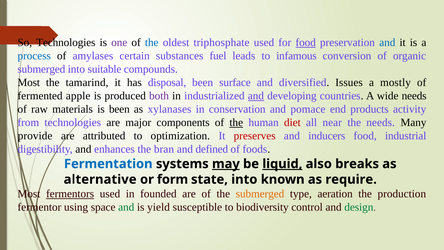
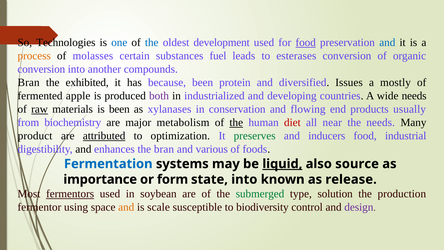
one colour: purple -> blue (119, 43)
triphosphate: triphosphate -> development (222, 43)
process colour: blue -> orange (34, 56)
amylases: amylases -> molasses (93, 56)
infamous: infamous -> esterases (296, 56)
submerged: submerged -> conversion (41, 69)
suitable: suitable -> another (104, 69)
Most: Most -> Bran (29, 83)
tamarind: tamarind -> exhibited (87, 83)
disposal: disposal -> because (167, 83)
surface: surface -> protein (235, 83)
and underline: present -> none (256, 96)
raw underline: none -> present (40, 109)
pomace: pomace -> flowing (308, 109)
activity: activity -> usually (410, 109)
from technologies: technologies -> biochemistry (73, 123)
components: components -> metabolism (183, 123)
provide: provide -> product (35, 136)
attributed underline: none -> present (104, 136)
preserves colour: red -> green (255, 136)
defined: defined -> various (212, 149)
may underline: present -> none (226, 164)
breaks: breaks -> source (357, 164)
alternative: alternative -> importance (100, 179)
require: require -> release (351, 179)
founded: founded -> soybean (158, 194)
submerged colour: orange -> green (260, 194)
aeration: aeration -> solution (335, 194)
and colour: green -> orange (126, 207)
yield: yield -> scale (159, 207)
design colour: green -> purple (359, 207)
